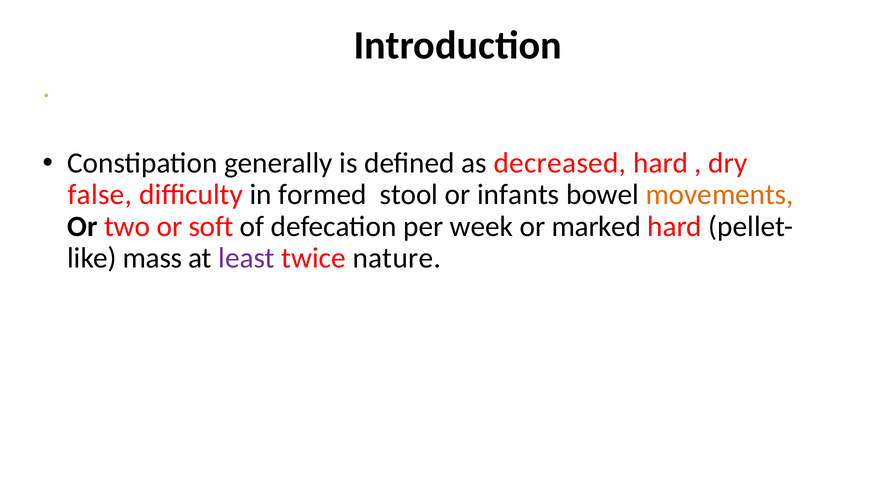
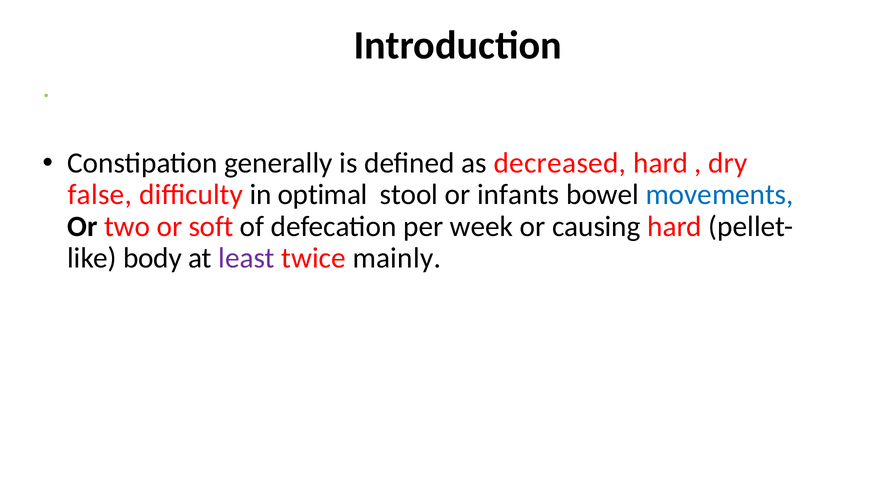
formed: formed -> optimal (323, 194)
movements colour: orange -> blue (720, 194)
marked: marked -> causing (596, 226)
mass: mass -> body (152, 258)
nature: nature -> mainly (397, 258)
